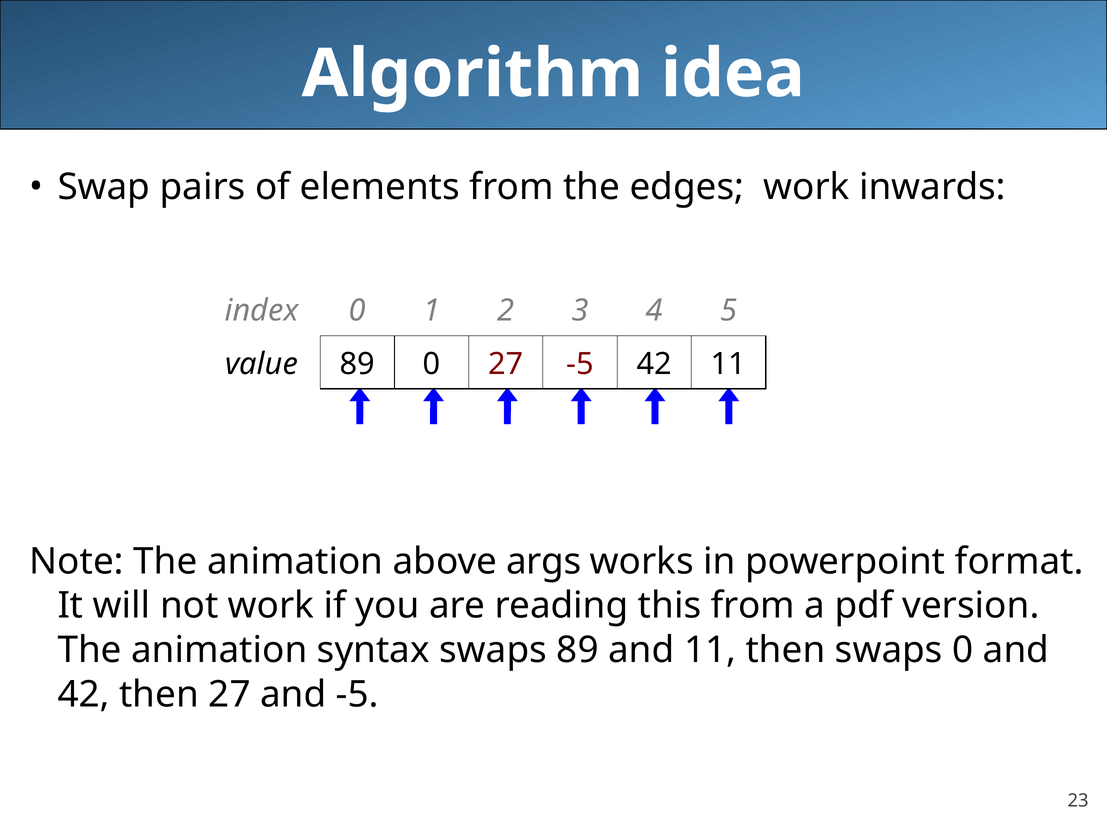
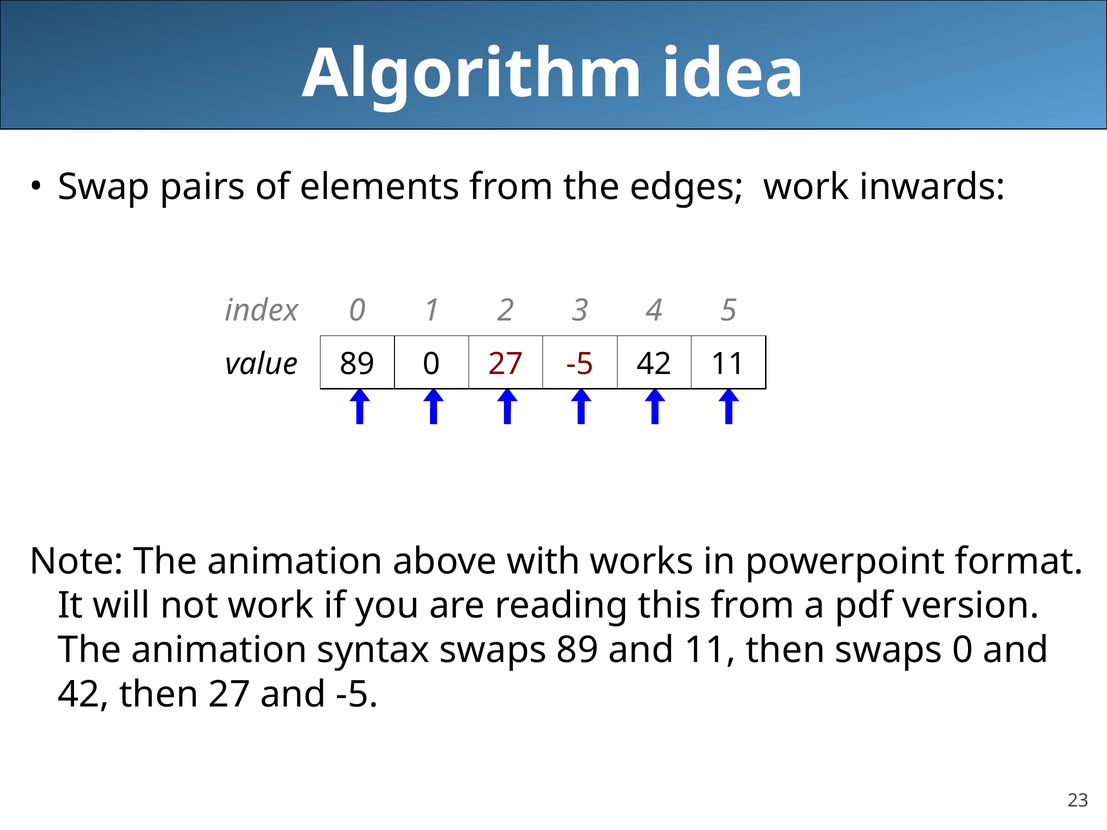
args: args -> with (544, 562)
